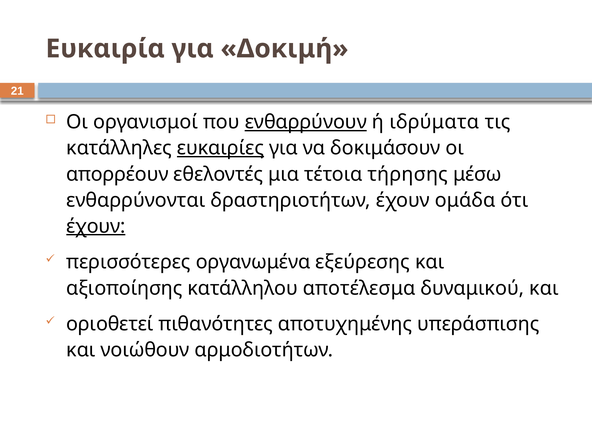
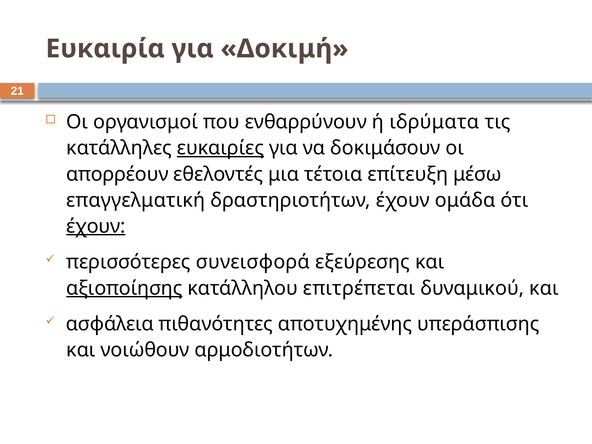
ενθαρρύνουν underline: present -> none (306, 122)
τήρησης: τήρησης -> επίτευξη (408, 174)
ενθαρρύνονται: ενθαρρύνονται -> επαγγελματική (136, 200)
οργανωμένα: οργανωμένα -> συνεισφορά (253, 262)
αξιοποίησης underline: none -> present (124, 288)
αποτέλεσμα: αποτέλεσμα -> επιτρέπεται (359, 288)
οριοθετεί: οριοθετεί -> ασφάλεια (110, 324)
